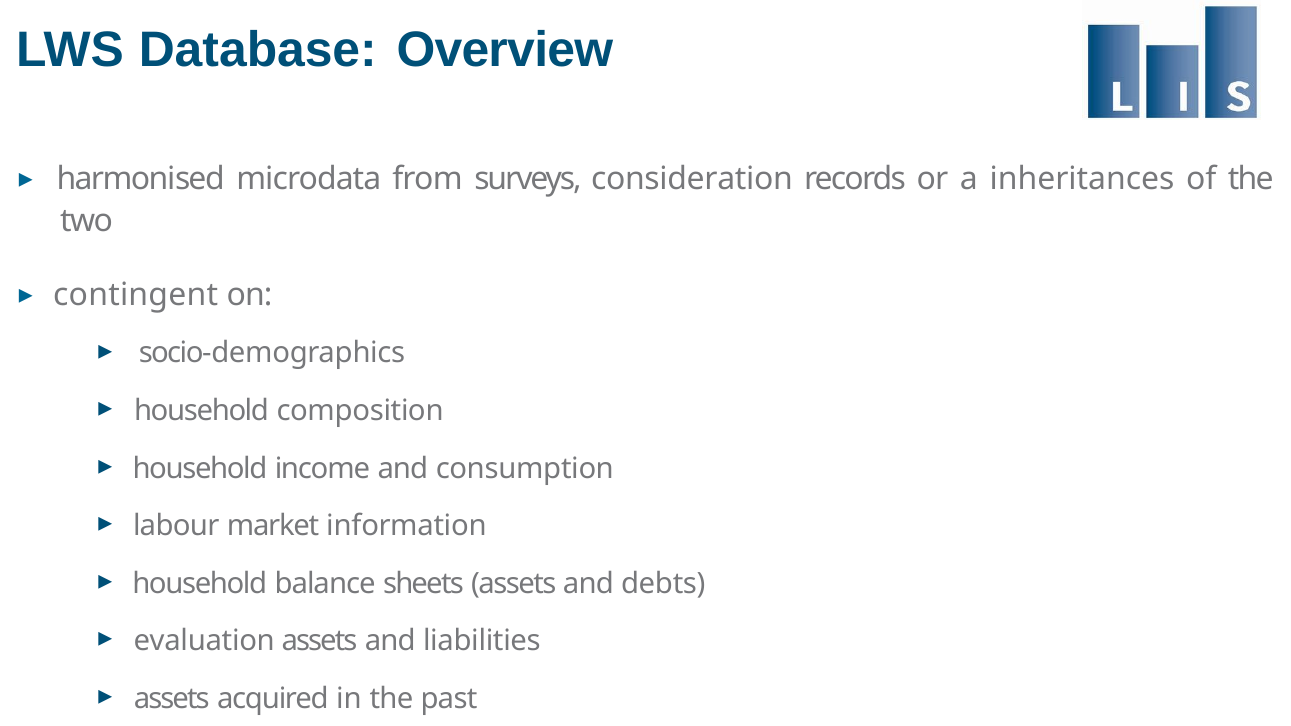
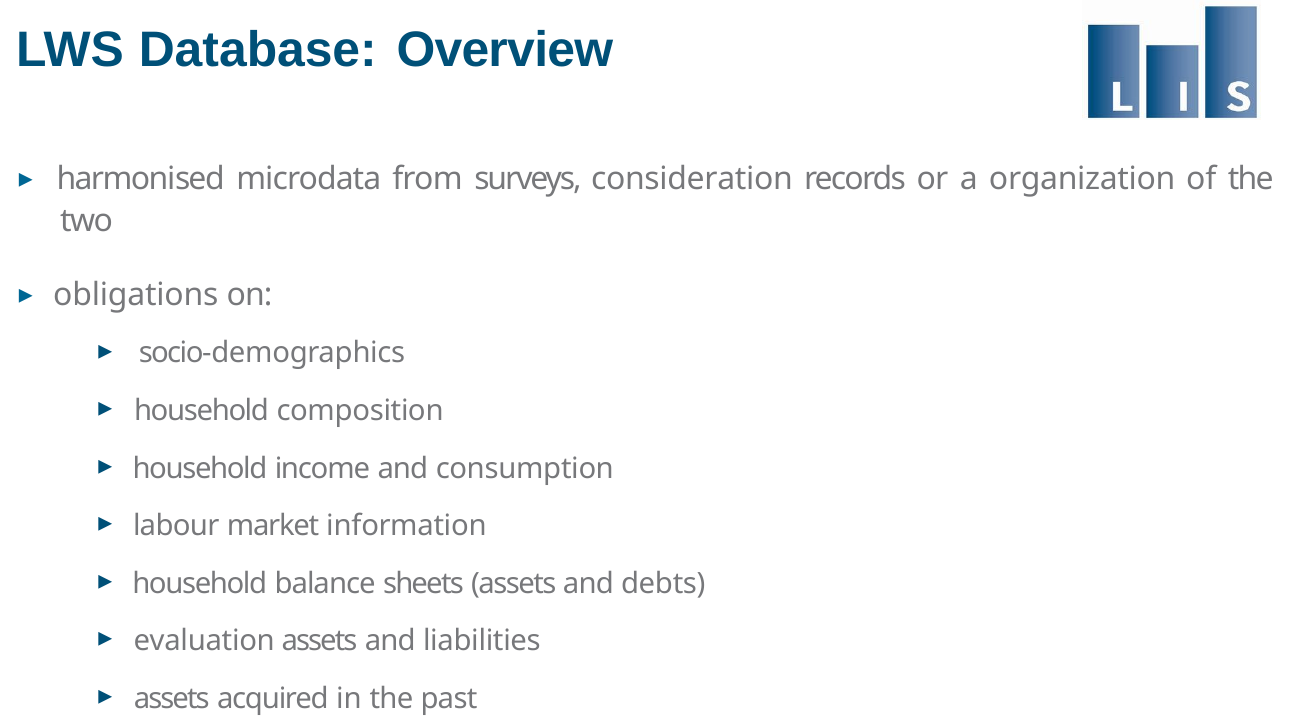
inheritances: inheritances -> organization (1082, 179)
contingent: contingent -> obligations (136, 295)
